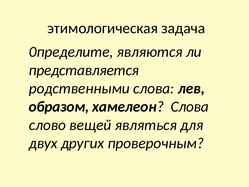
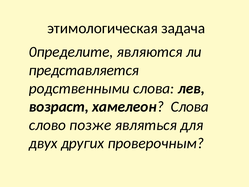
образом: образом -> возраст (59, 107)
вещей: вещей -> позже (90, 125)
